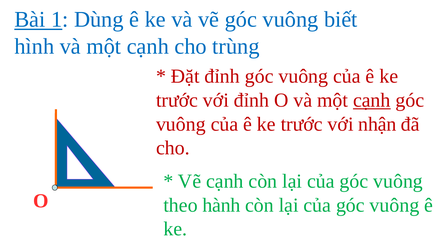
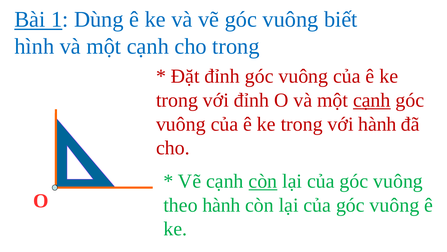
cho trùng: trùng -> trong (236, 46)
trước: trước -> trong (177, 100)
trước: trước -> trong (302, 124)
với nhận: nhận -> hành (377, 124)
còn underline: none -> present (263, 181)
